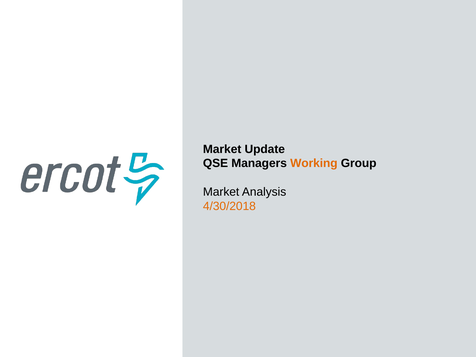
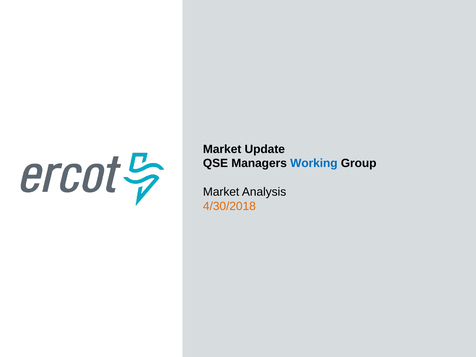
Working colour: orange -> blue (314, 163)
